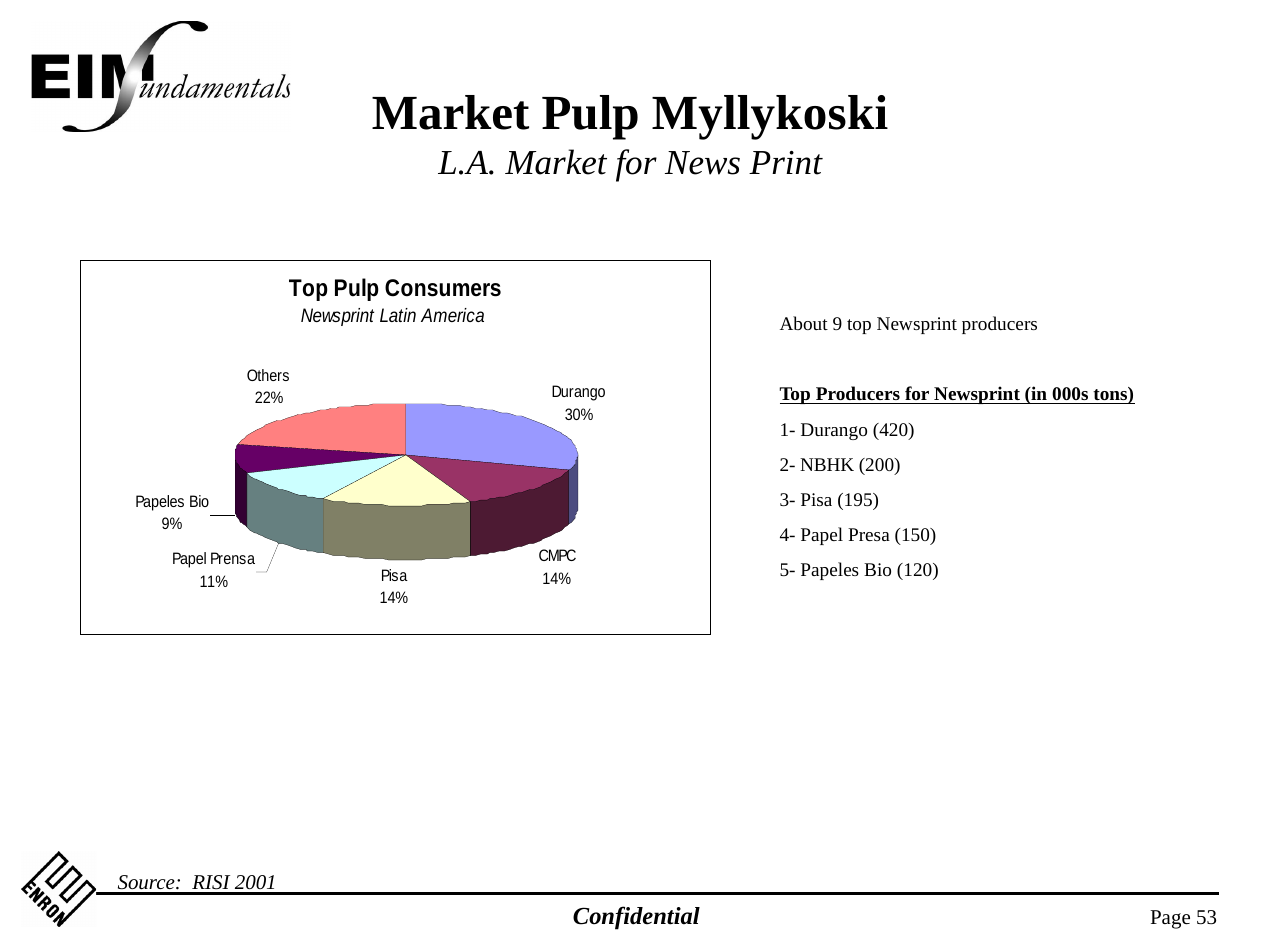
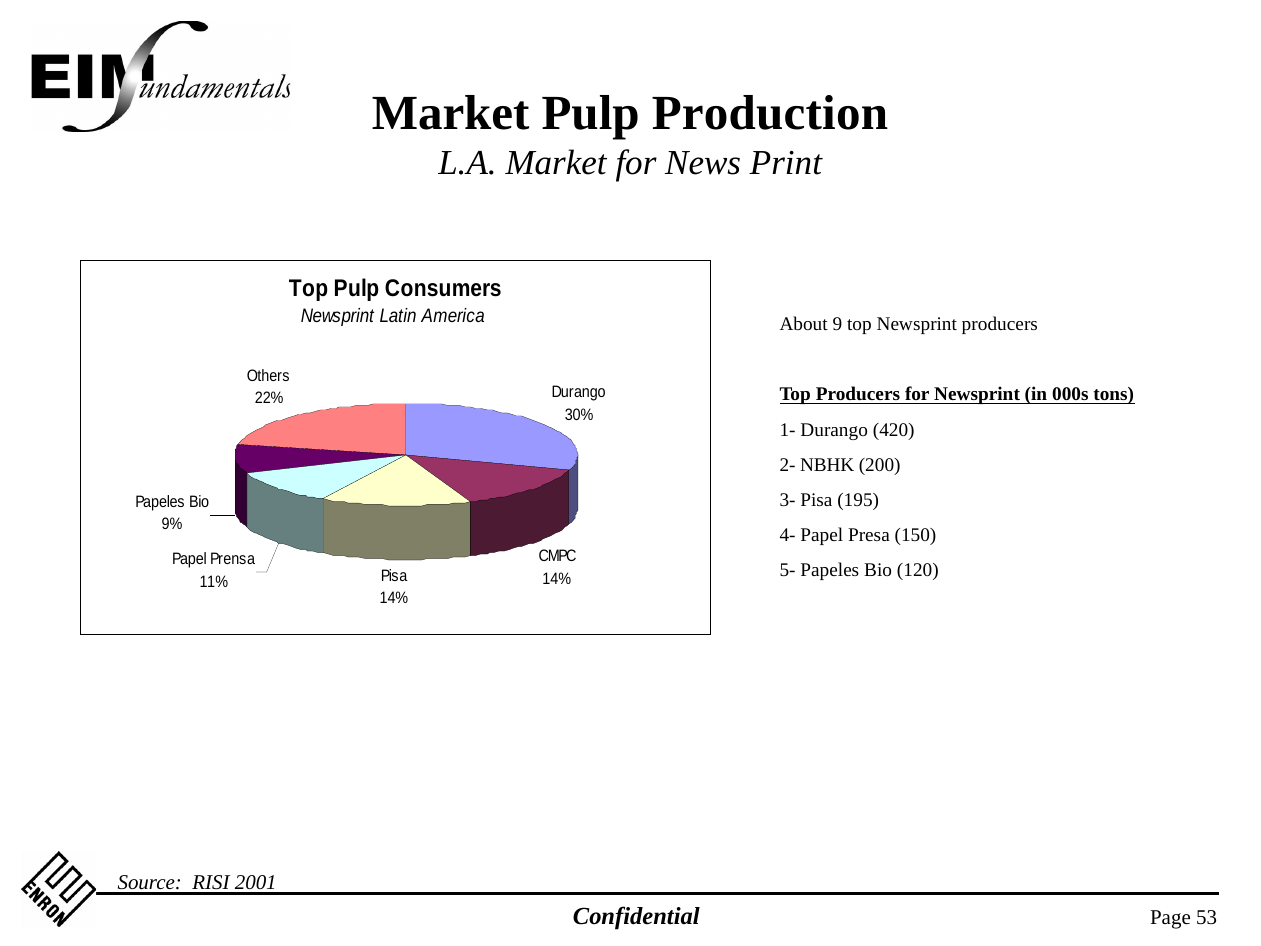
Myllykoski: Myllykoski -> Production (770, 114)
